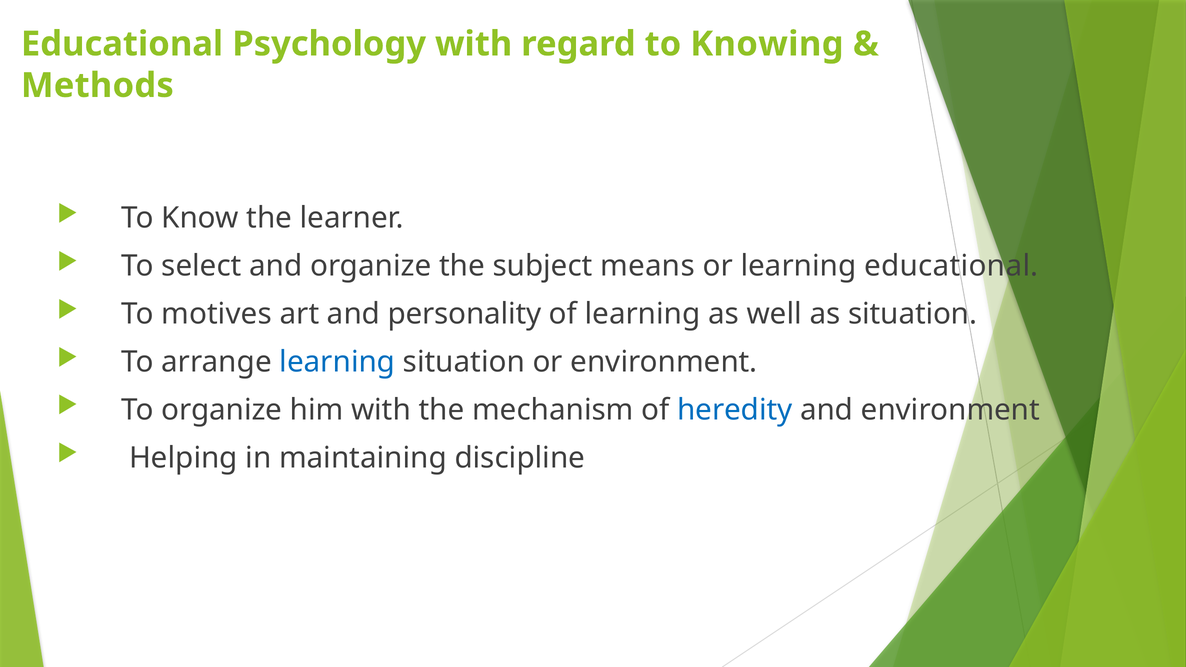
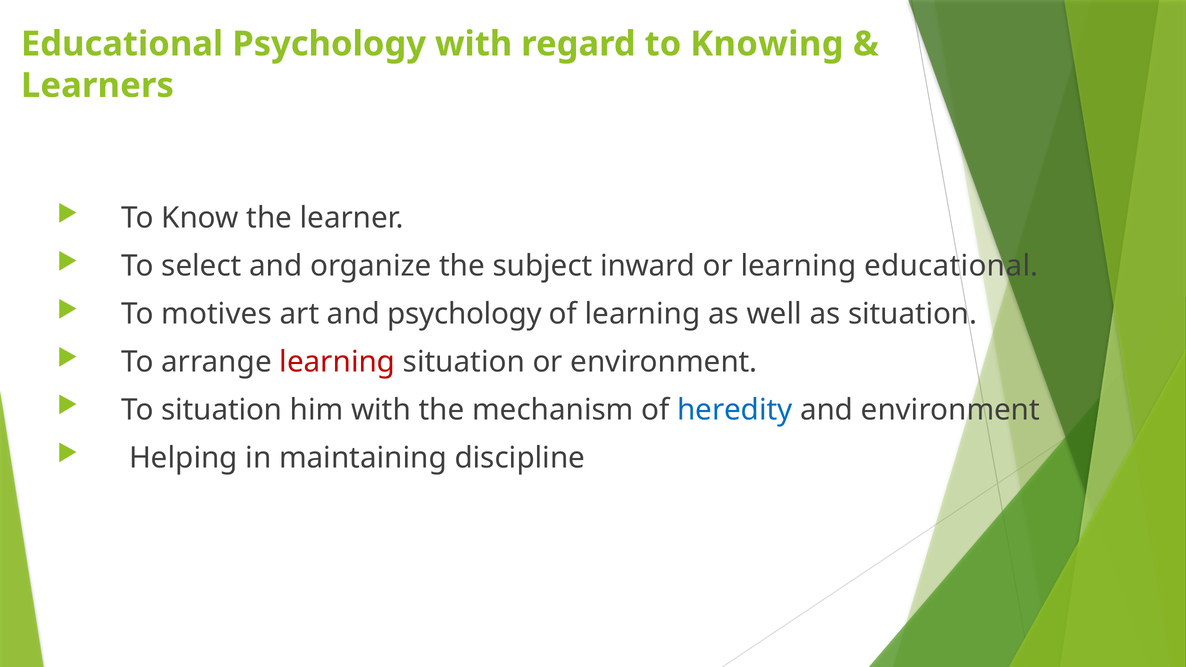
Methods: Methods -> Learners (97, 86)
means: means -> inward (648, 266)
and personality: personality -> psychology (465, 314)
learning colour: blue -> red (337, 362)
To organize: organize -> situation (222, 410)
